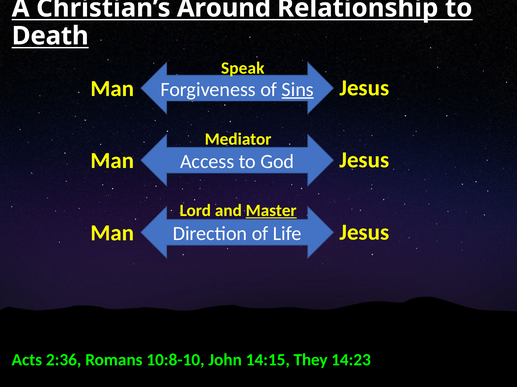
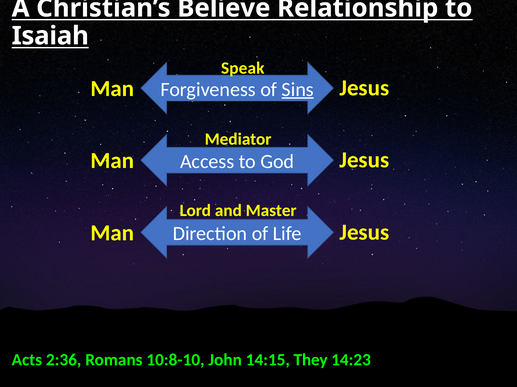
Around: Around -> Believe (224, 8)
Death: Death -> Isaiah (50, 36)
Master underline: present -> none (271, 211)
